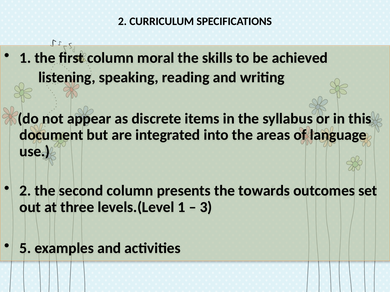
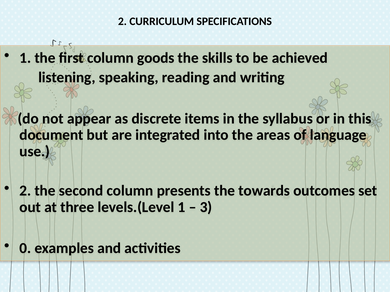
moral: moral -> goods (156, 58)
5: 5 -> 0 (25, 249)
